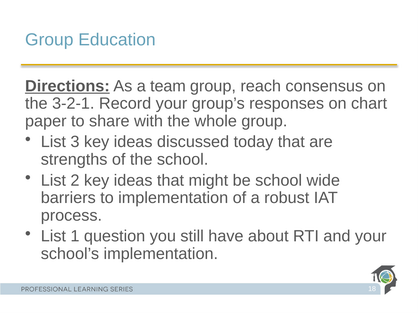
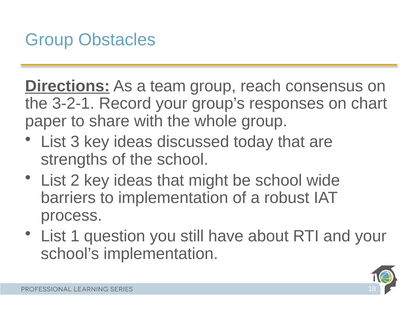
Education: Education -> Obstacles (117, 40)
